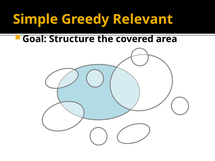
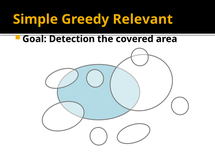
Structure: Structure -> Detection (72, 39)
